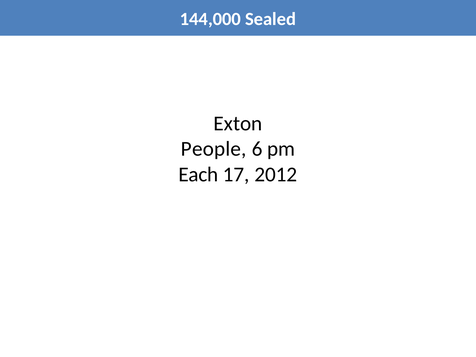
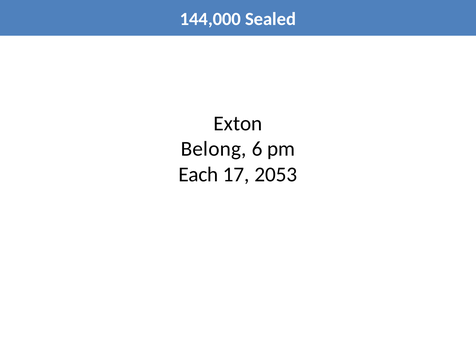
People: People -> Belong (214, 149)
2012: 2012 -> 2053 (276, 174)
